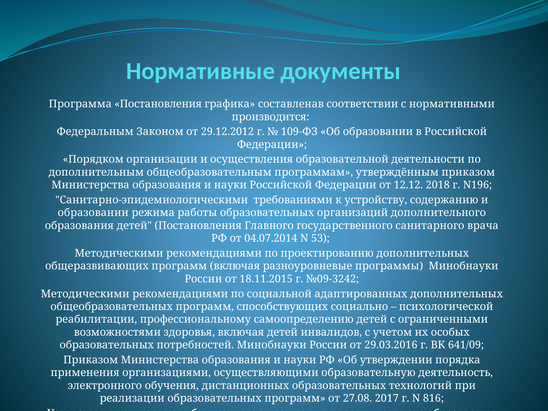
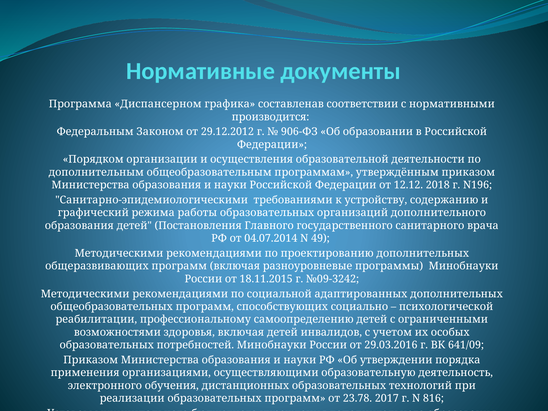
Программа Постановления: Постановления -> Диспансерном (158, 104)
109-ФЗ: 109-ФЗ -> 906-ФЗ (299, 132)
образовании: образовании -> графический (93, 213)
53: 53 -> 49 (320, 238)
27.08: 27.08 -> 23.78 (357, 398)
